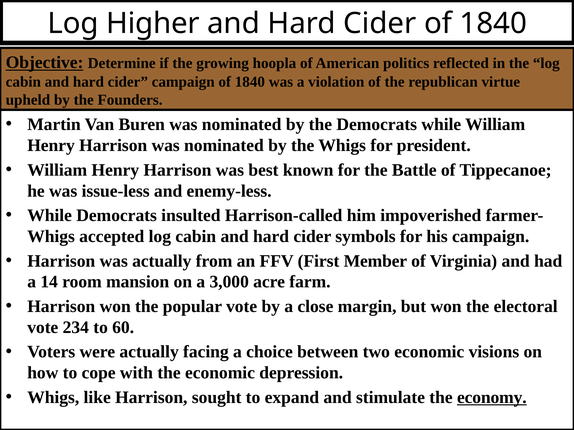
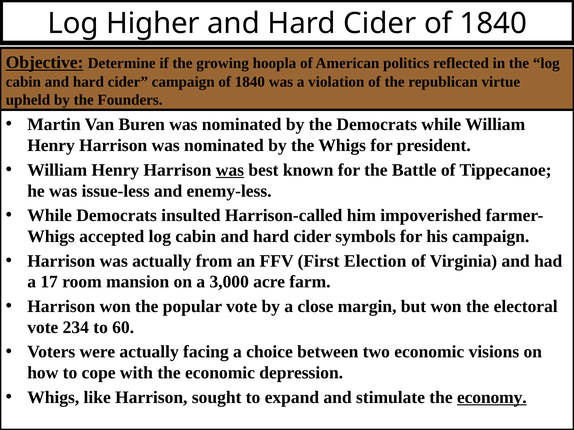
was underline: none -> present (230, 170)
Member: Member -> Election (375, 261)
14: 14 -> 17 (49, 282)
